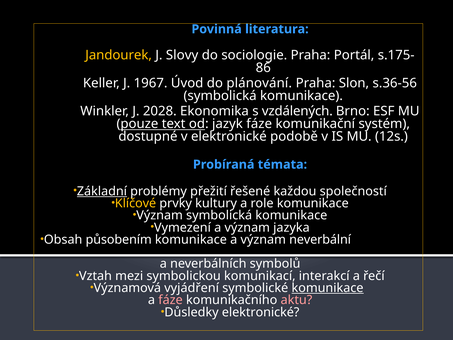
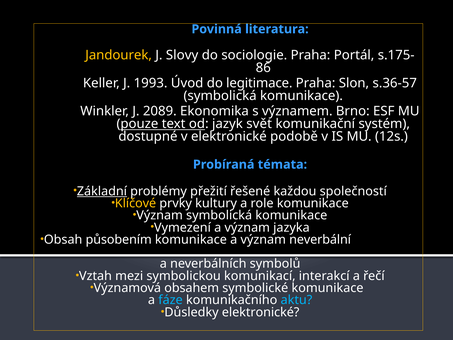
1967: 1967 -> 1993 (151, 83)
plánování: plánování -> legitimace (259, 83)
s.36-56: s.36-56 -> s.36-57 (395, 83)
2028: 2028 -> 2089 (160, 111)
vzdálených: vzdálených -> významem (297, 111)
jazyk fáze: fáze -> svět (259, 124)
vyjádření: vyjádření -> obsahem (192, 288)
komunikace underline: present -> none (328, 288)
fáze colour: pink -> light blue (171, 300)
aktu colour: pink -> light blue (296, 300)
